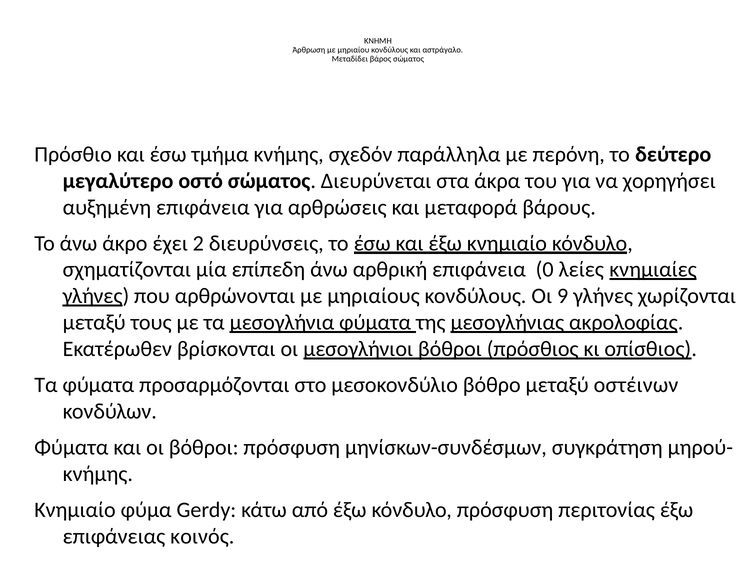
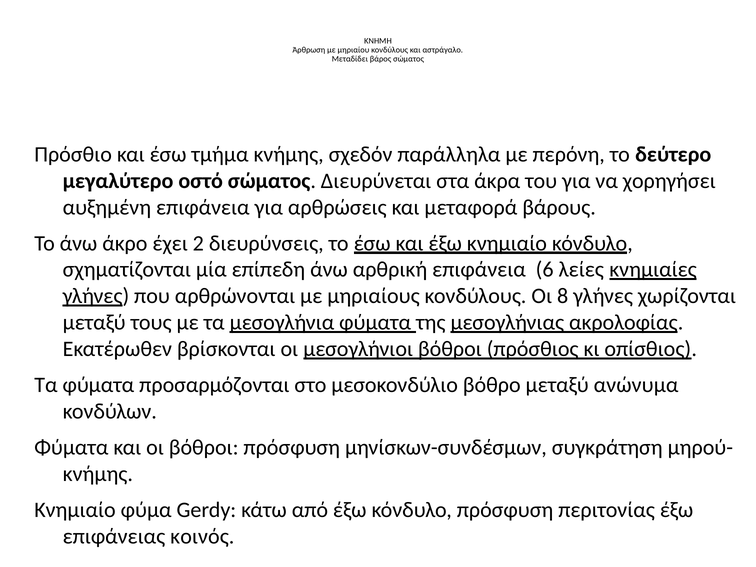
0: 0 -> 6 (545, 270)
9: 9 -> 8 (563, 296)
οστέινων: οστέινων -> ανώνυμα (636, 385)
